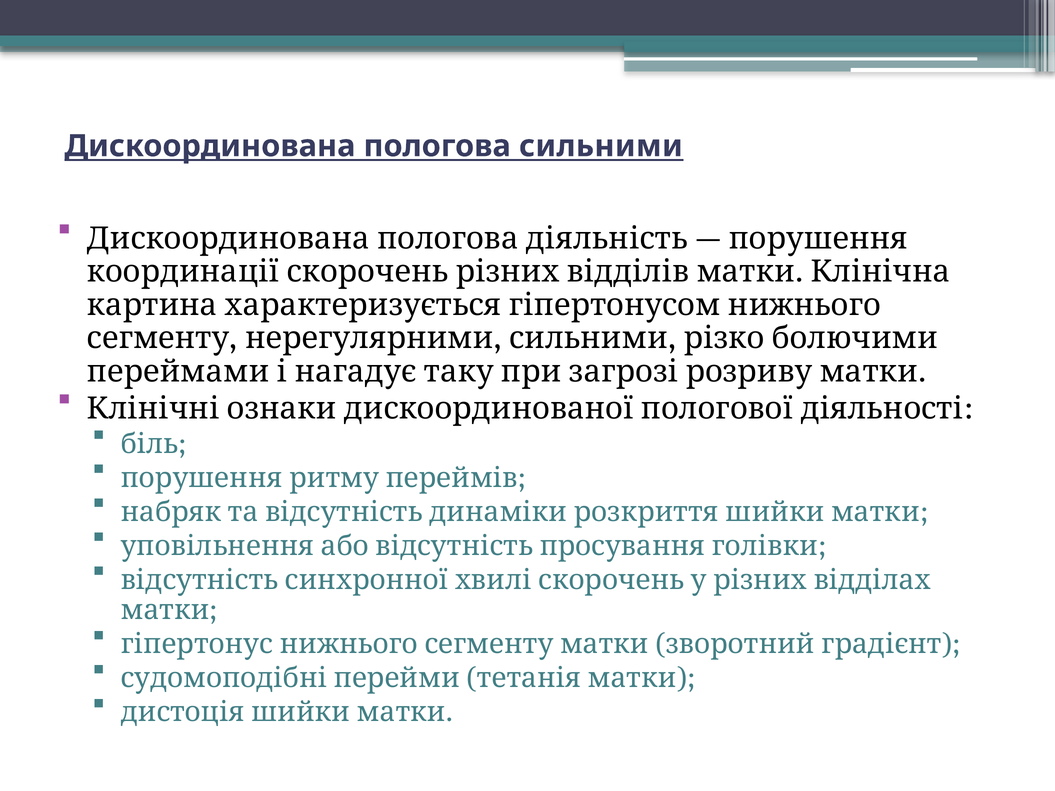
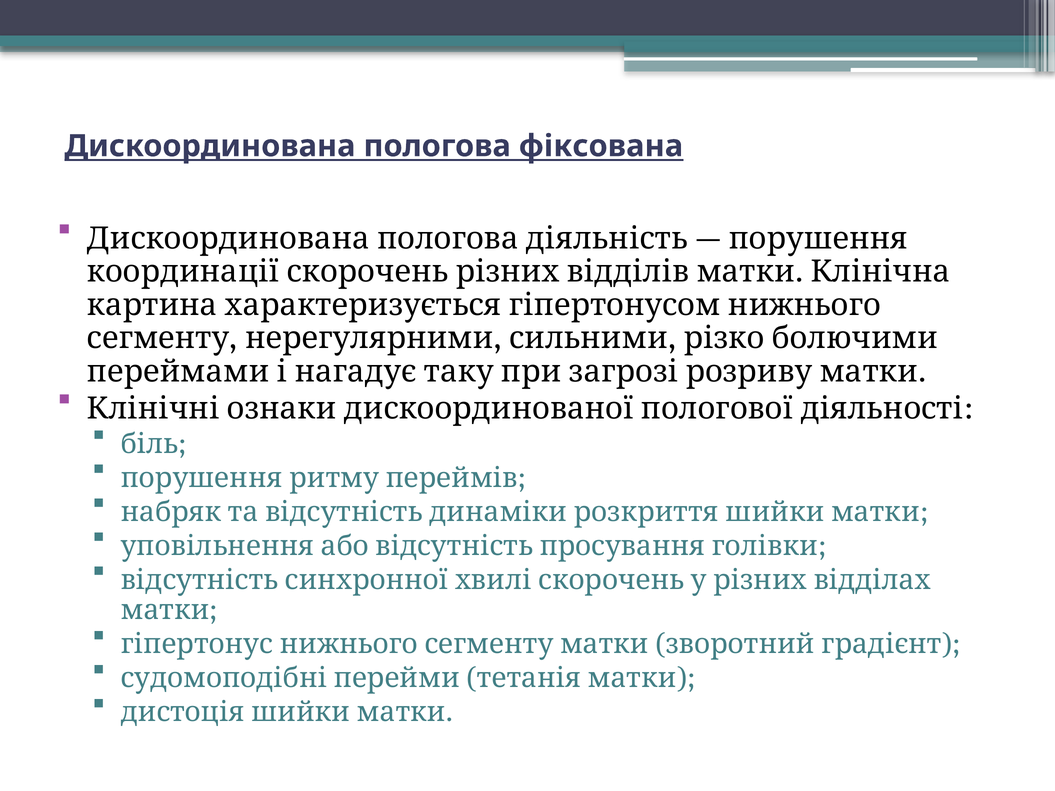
пологова сильними: сильними -> фіксована (601, 146)
